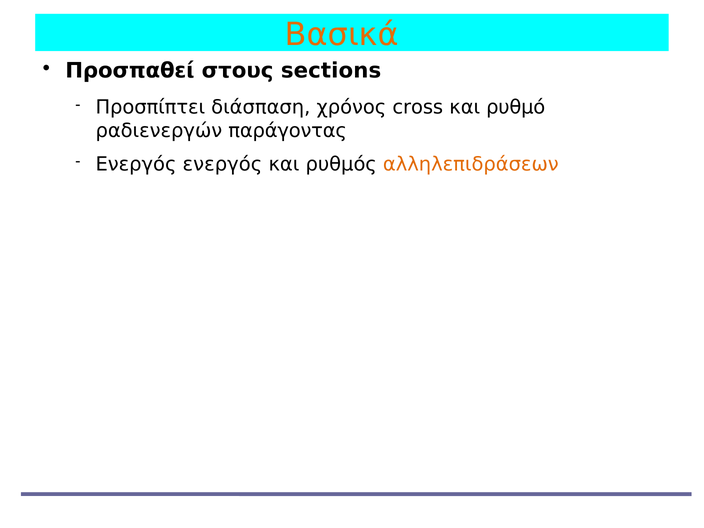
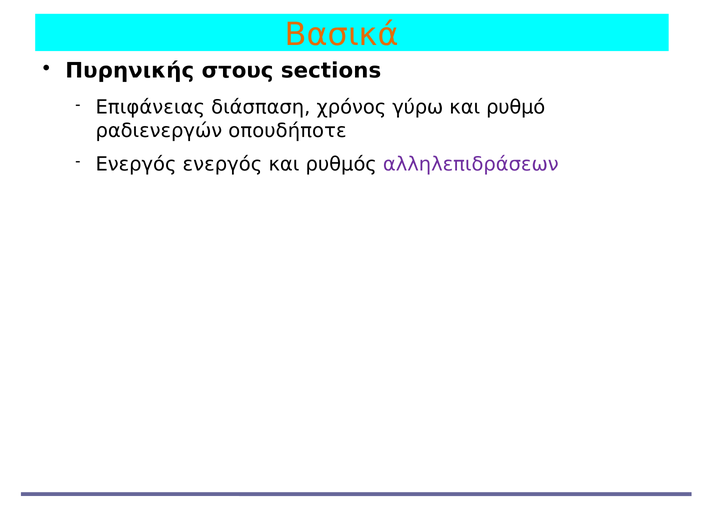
Προσπαθεί: Προσπαθεί -> Πυρηνικής (130, 71)
Προσπίπτει: Προσπίπτει -> Επιφάνειας (150, 108)
cross: cross -> γύρω (418, 108)
παράγοντας: παράγοντας -> οπουδήποτε (287, 131)
αλληλεπιδράσεων colour: orange -> purple (471, 164)
